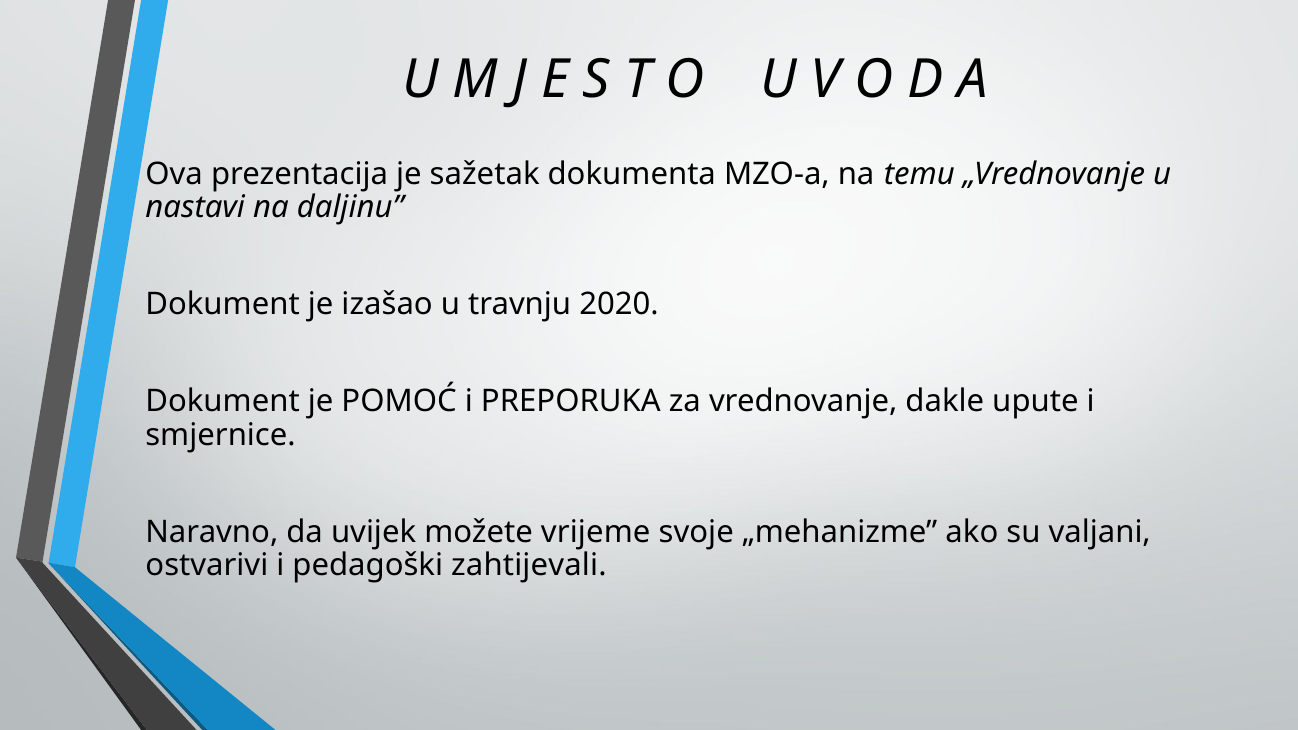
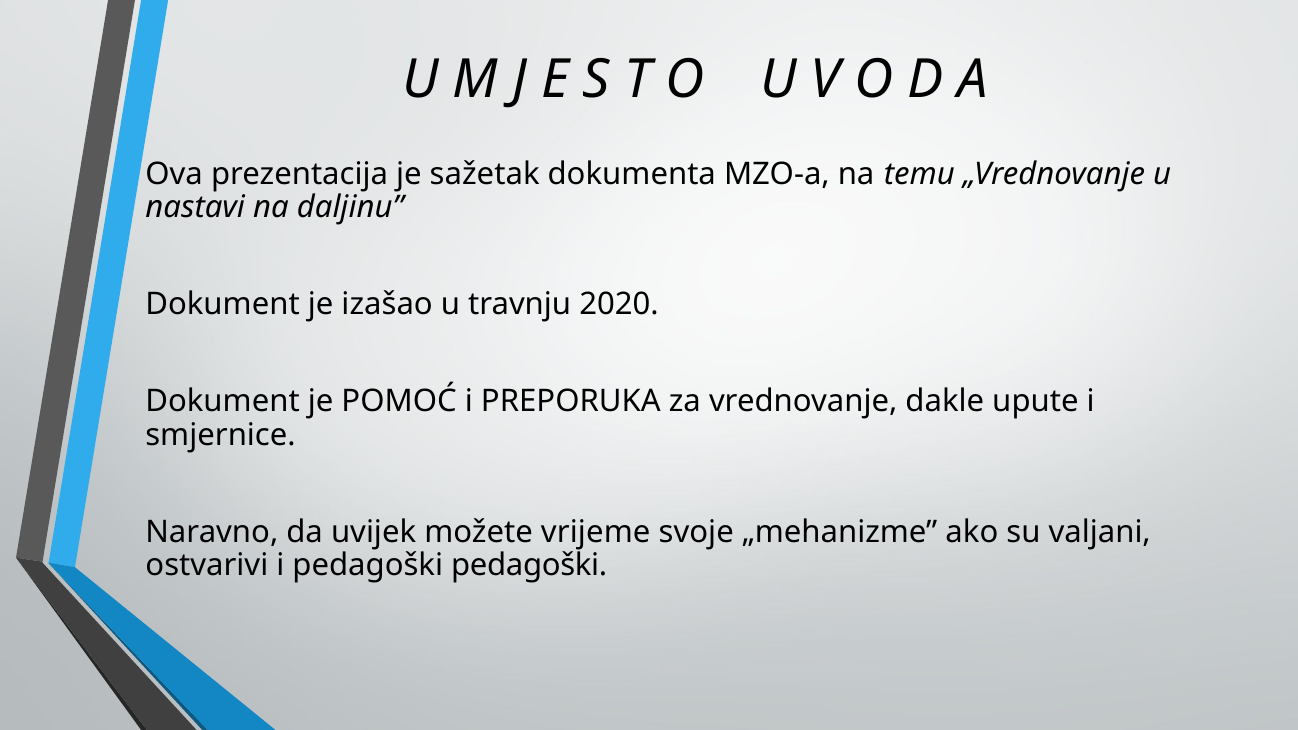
pedagoški zahtijevali: zahtijevali -> pedagoški (529, 566)
